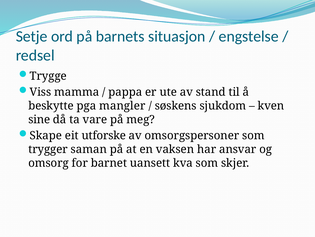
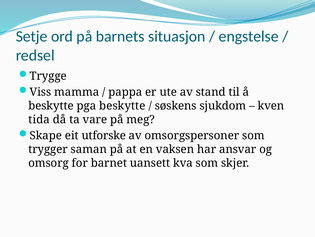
pga mangler: mangler -> beskytte (122, 105)
sine: sine -> tida (39, 119)
